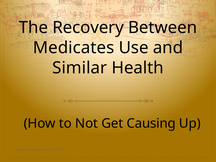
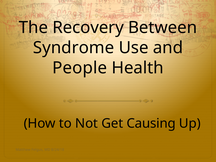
Medicates: Medicates -> Syndrome (74, 48)
Similar: Similar -> People (80, 68)
